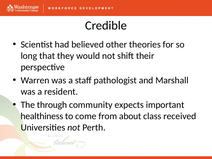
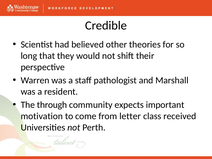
healthiness: healthiness -> motivation (42, 116)
about: about -> letter (130, 116)
